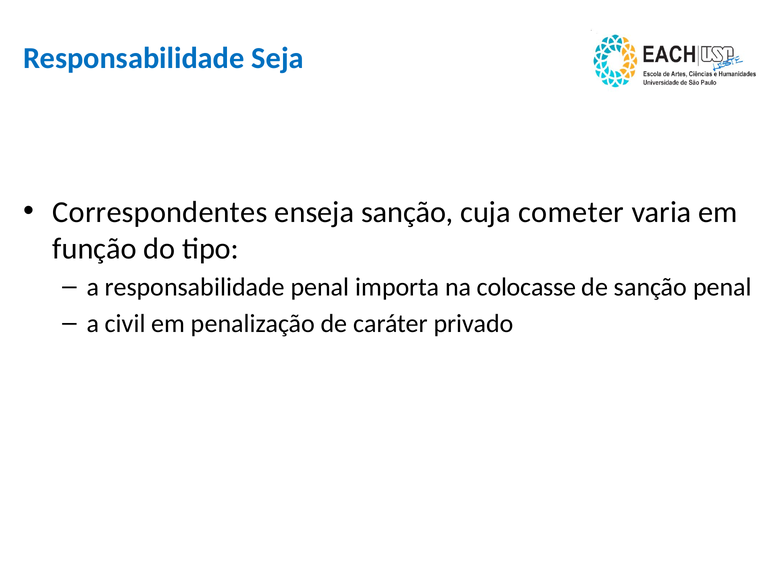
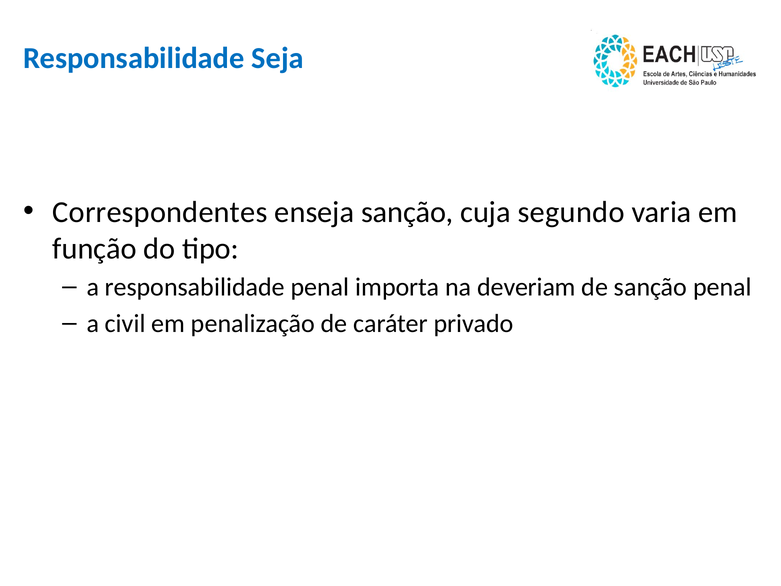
cometer: cometer -> segundo (571, 212)
colocasse: colocasse -> deveriam (526, 287)
